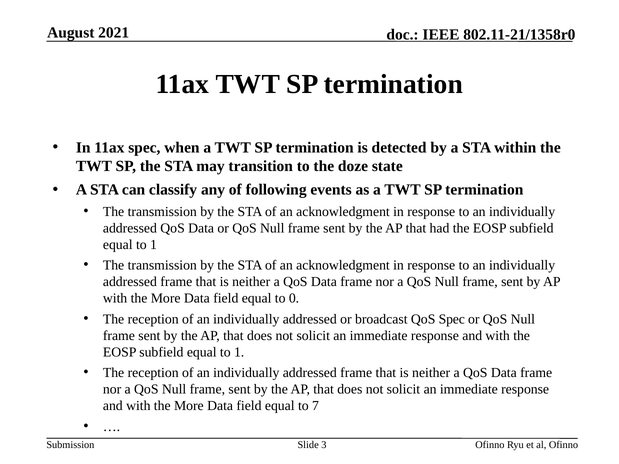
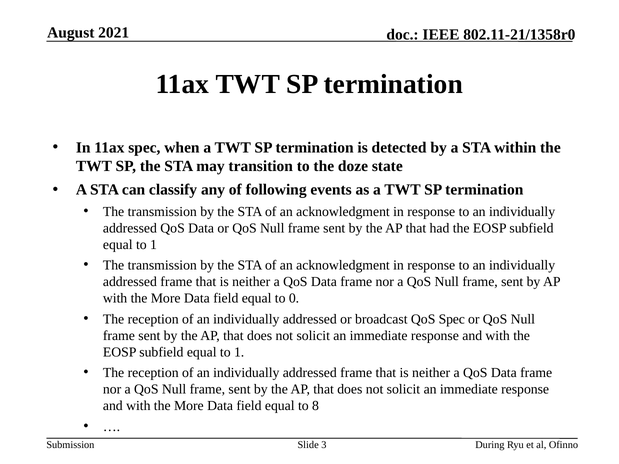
7: 7 -> 8 (316, 406)
3 Ofinno: Ofinno -> During (490, 445)
